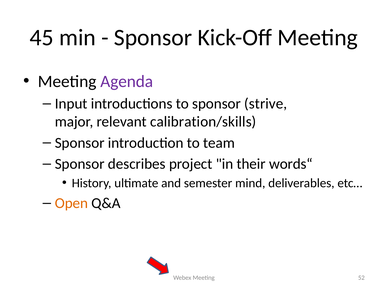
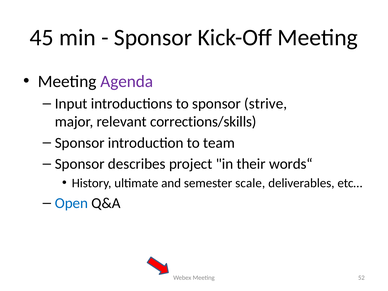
calibration/skills: calibration/skills -> corrections/skills (203, 122)
mind: mind -> scale (250, 183)
Open colour: orange -> blue (71, 203)
